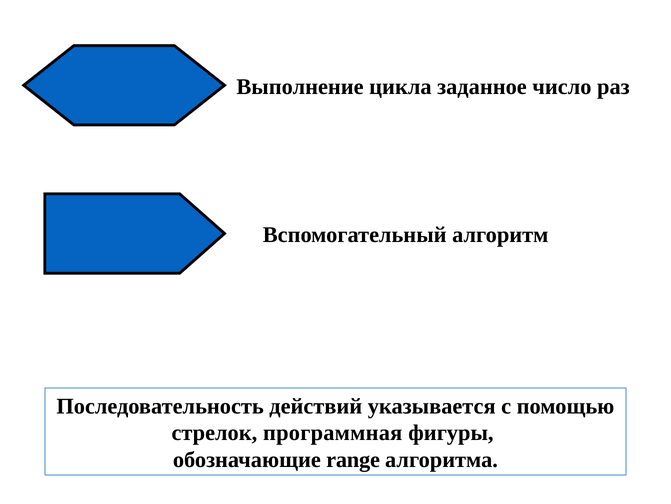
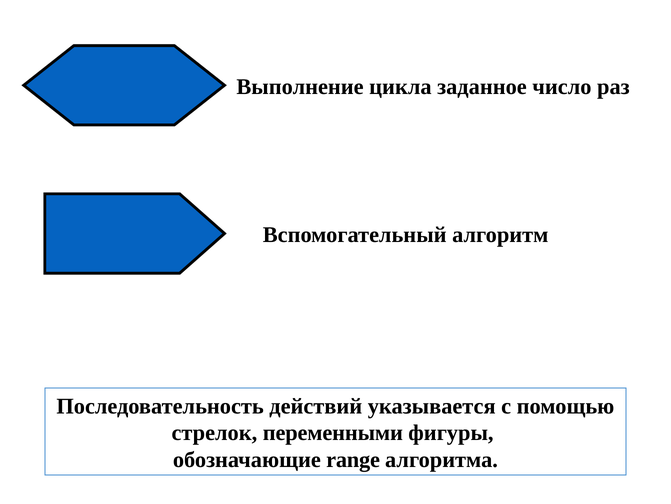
программная: программная -> переменными (333, 432)
